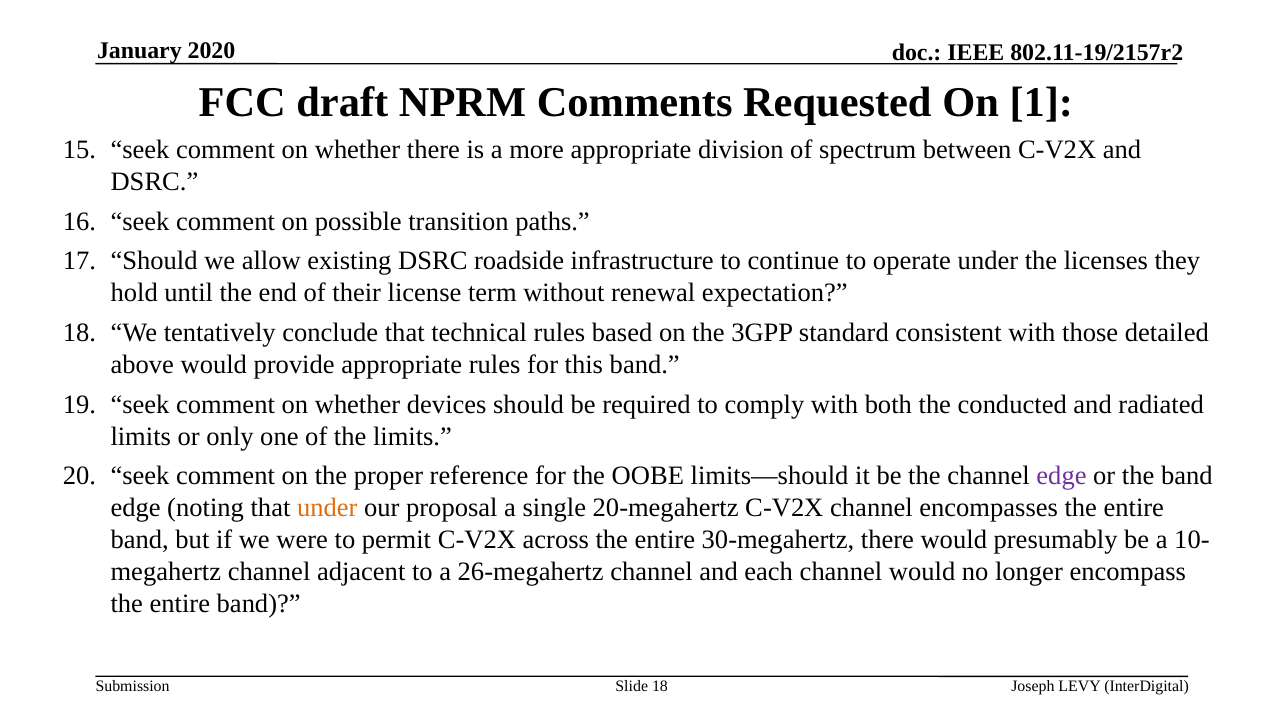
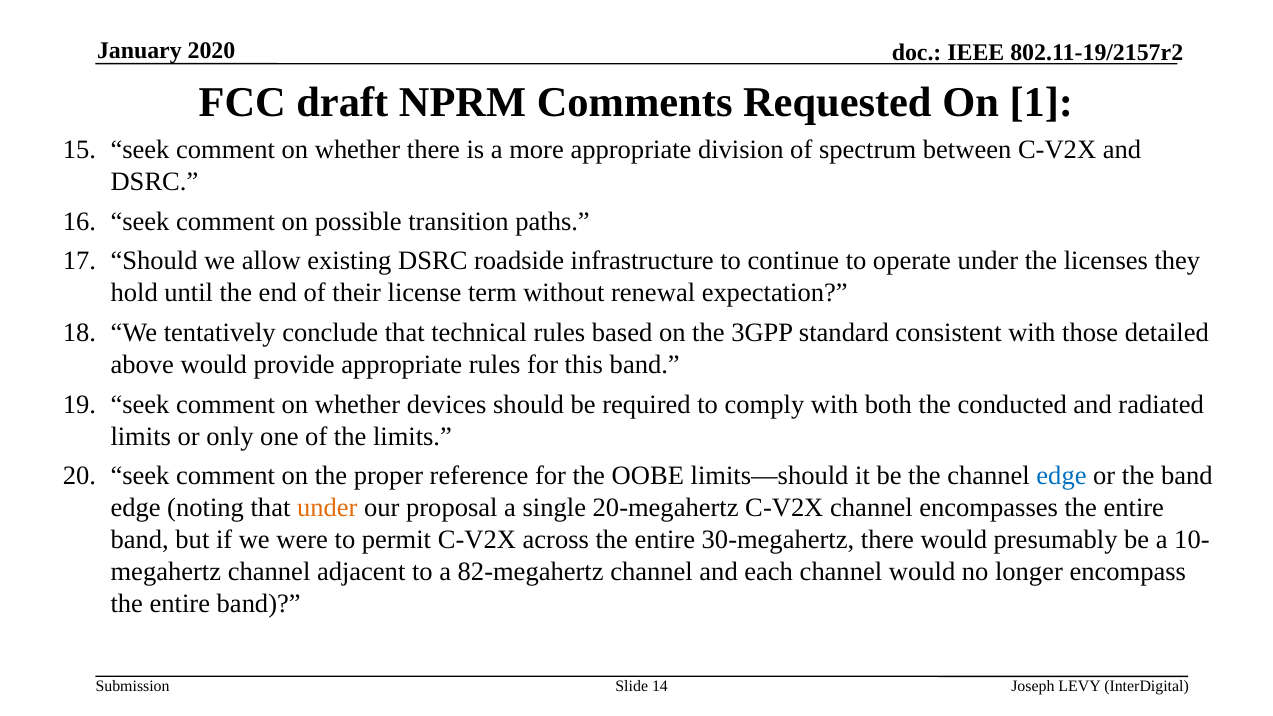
edge colour: purple -> blue (1062, 476)
26-megahertz: 26-megahertz -> 82-megahertz (531, 572)
Slide 18: 18 -> 14 (660, 687)
